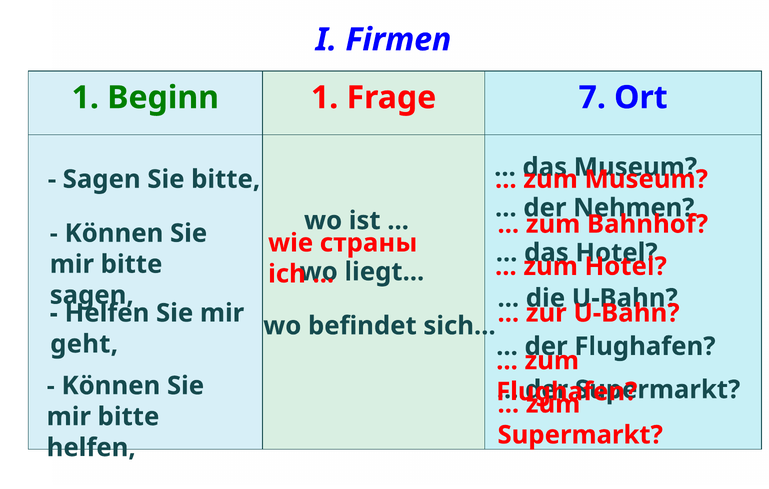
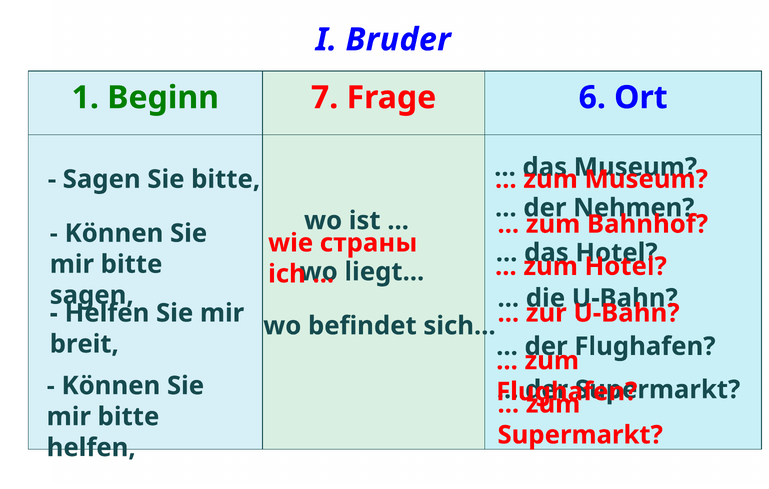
Firmen: Firmen -> Bruder (398, 40)
Beginn 1: 1 -> 7 (325, 97)
7: 7 -> 6 (592, 97)
geht: geht -> breit (84, 344)
